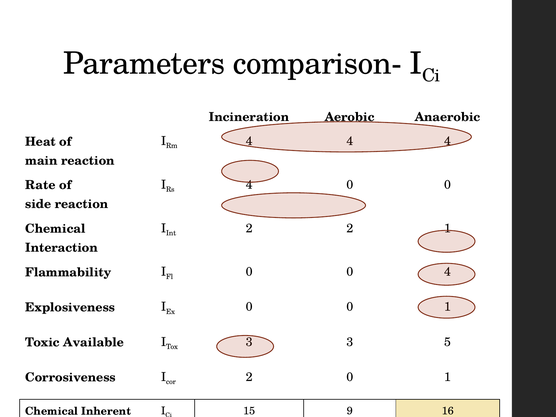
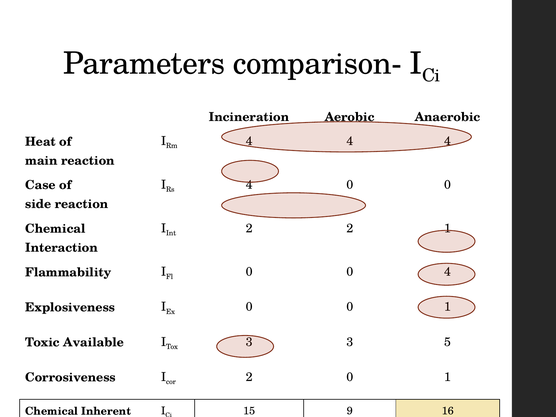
Rate: Rate -> Case (40, 185)
